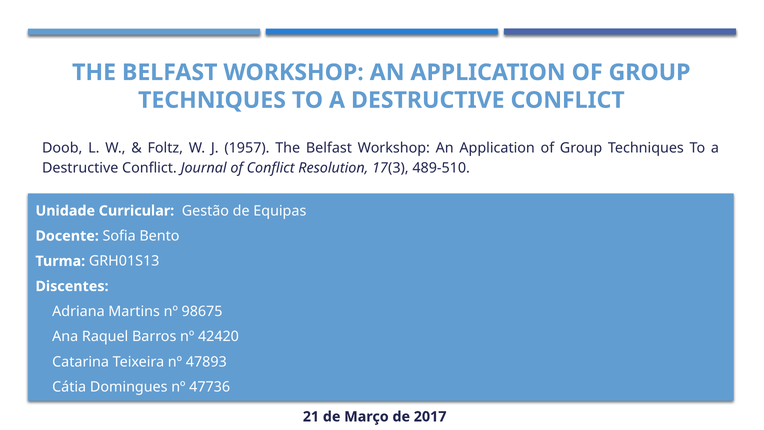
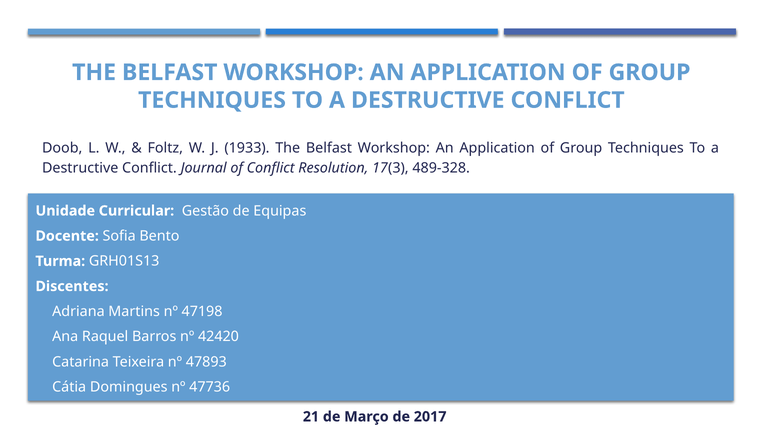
1957: 1957 -> 1933 (247, 148)
489-510: 489-510 -> 489-328 (441, 168)
98675: 98675 -> 47198 (202, 311)
